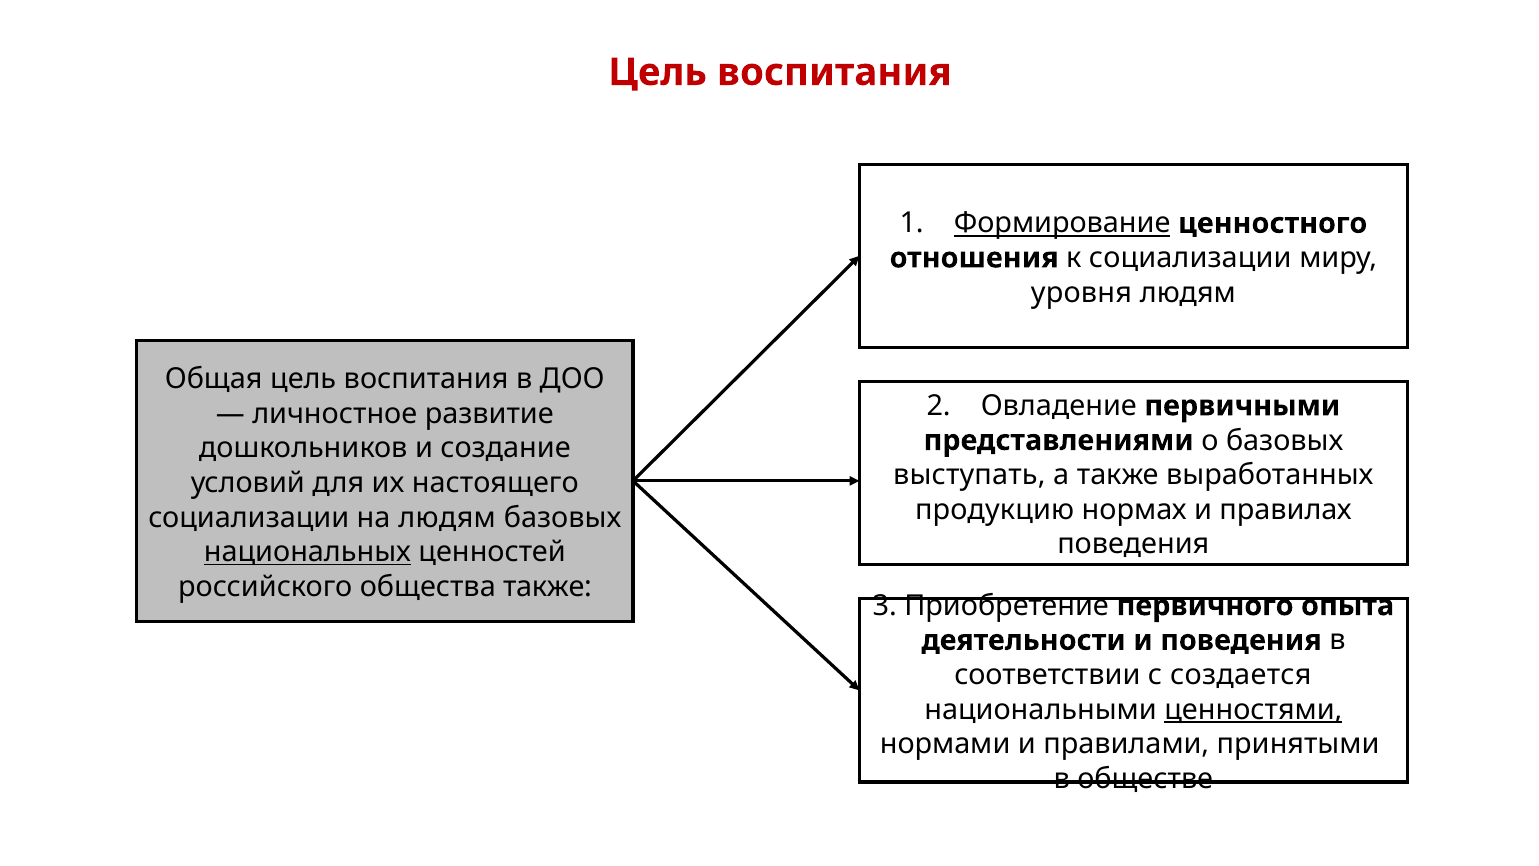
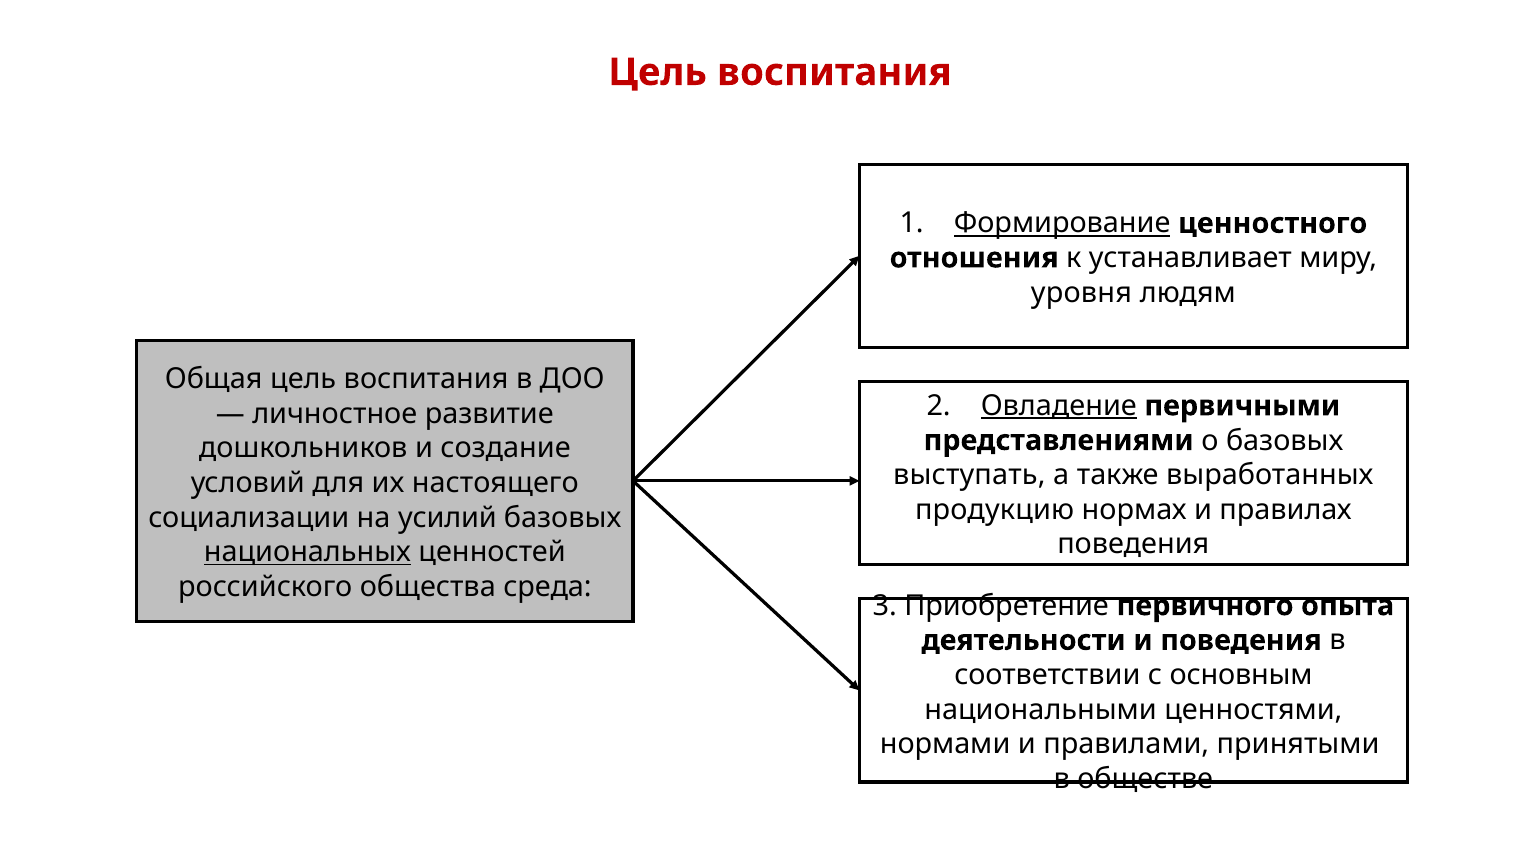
к социализации: социализации -> устанавливает (1190, 258)
Овладение underline: none -> present (1059, 406)
на людям: людям -> усилий (447, 517)
общества также: также -> среда (547, 587)
создается: создается -> основным (1241, 675)
ценностями underline: present -> none (1253, 709)
